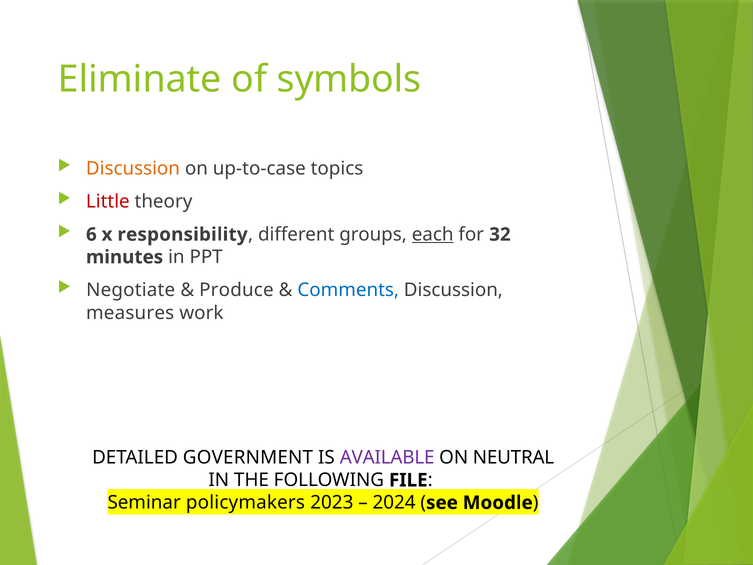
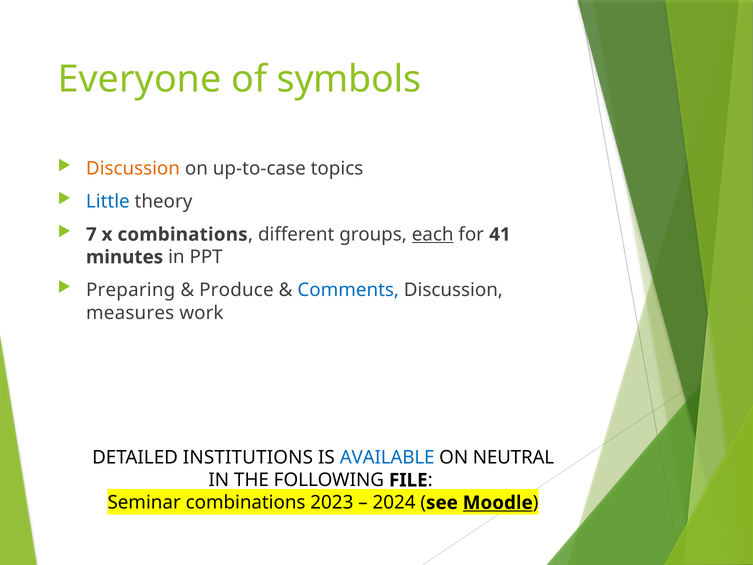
Eliminate: Eliminate -> Everyone (140, 79)
Little colour: red -> blue (108, 201)
6: 6 -> 7 (91, 234)
x responsibility: responsibility -> combinations (183, 234)
32: 32 -> 41 (500, 234)
Negotiate: Negotiate -> Preparing (131, 290)
GOVERNMENT: GOVERNMENT -> INSTITUTIONS (248, 457)
AVAILABLE colour: purple -> blue (387, 457)
Seminar policymakers: policymakers -> combinations (246, 503)
Moodle underline: none -> present (498, 503)
